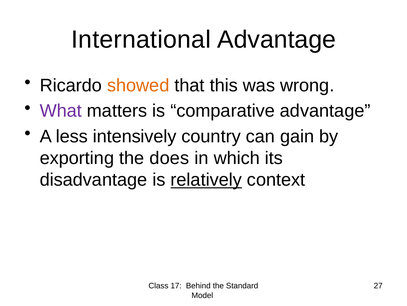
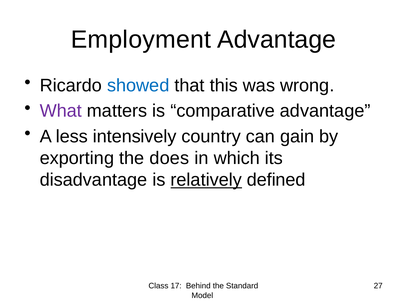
International: International -> Employment (141, 39)
showed colour: orange -> blue (138, 85)
context: context -> defined (276, 179)
